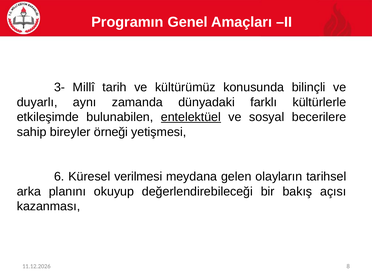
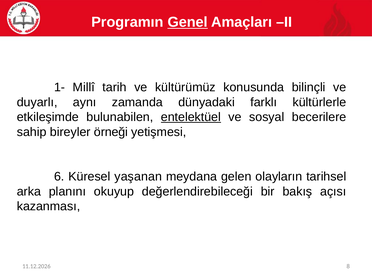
Genel underline: none -> present (188, 22)
3-: 3- -> 1- (60, 87)
verilmesi: verilmesi -> yaşanan (138, 177)
